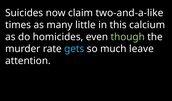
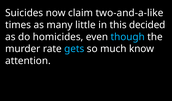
calcium: calcium -> decided (147, 25)
though colour: light green -> light blue (128, 37)
leave: leave -> know (142, 49)
